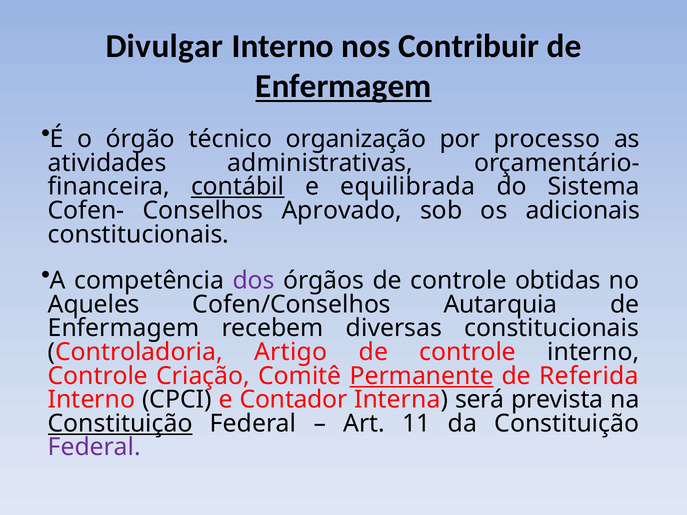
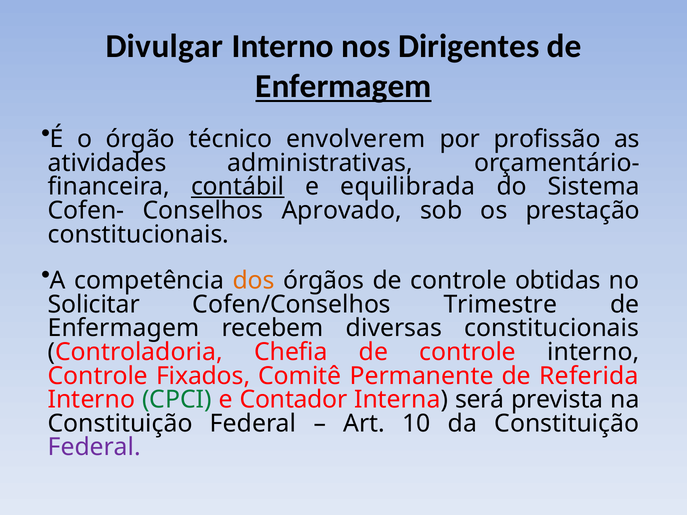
Contribuir: Contribuir -> Dirigentes (469, 46)
organização: organização -> envolverem (356, 139)
processo: processo -> profissão (547, 139)
adicionais: adicionais -> prestação (583, 211)
dos colour: purple -> orange (254, 281)
Aqueles: Aqueles -> Solicitar (94, 305)
Autarquia: Autarquia -> Trimestre (500, 305)
Artigo: Artigo -> Chefia (291, 352)
Criação: Criação -> Fixados (203, 376)
Permanente underline: present -> none (422, 376)
CPCI colour: black -> green (177, 400)
Constituição underline: present -> none (120, 424)
11: 11 -> 10 (416, 424)
